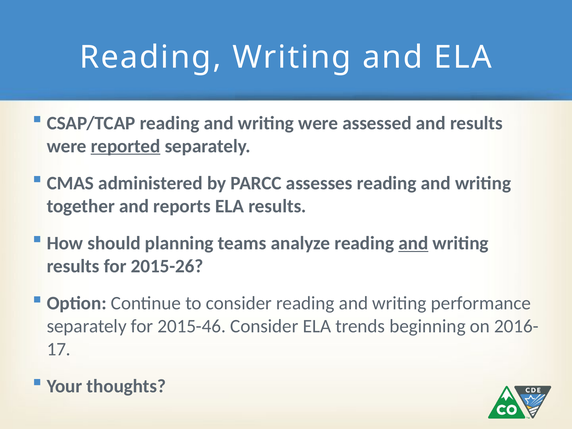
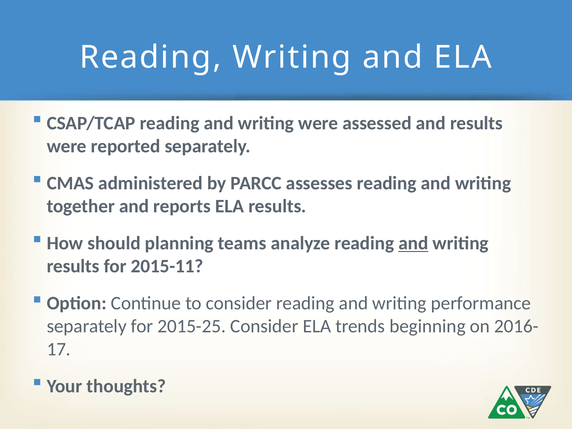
reported underline: present -> none (126, 146)
2015-26: 2015-26 -> 2015-11 (167, 266)
2015-46: 2015-46 -> 2015-25 (192, 326)
